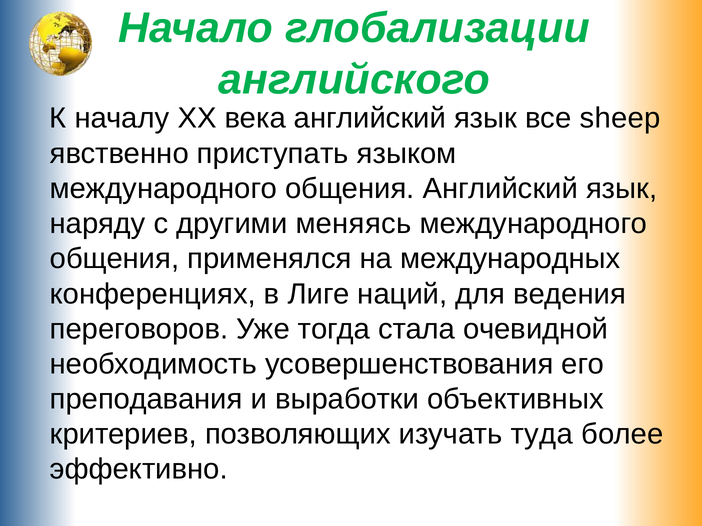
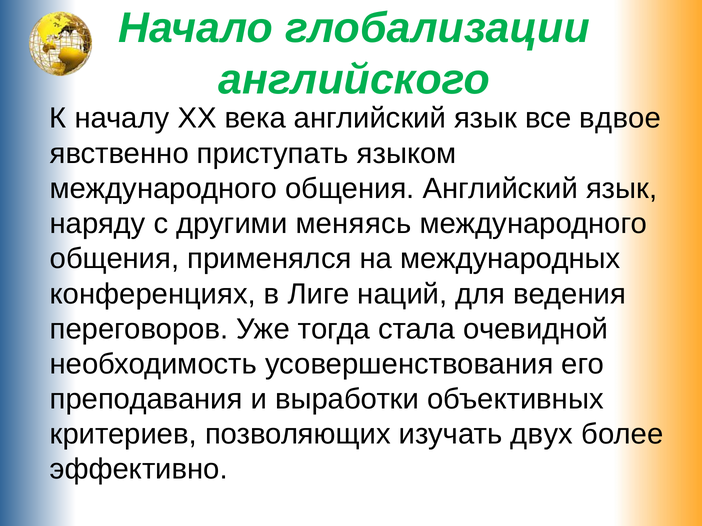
sheep: sheep -> вдвое (620, 118)
туда: туда -> двух (542, 435)
